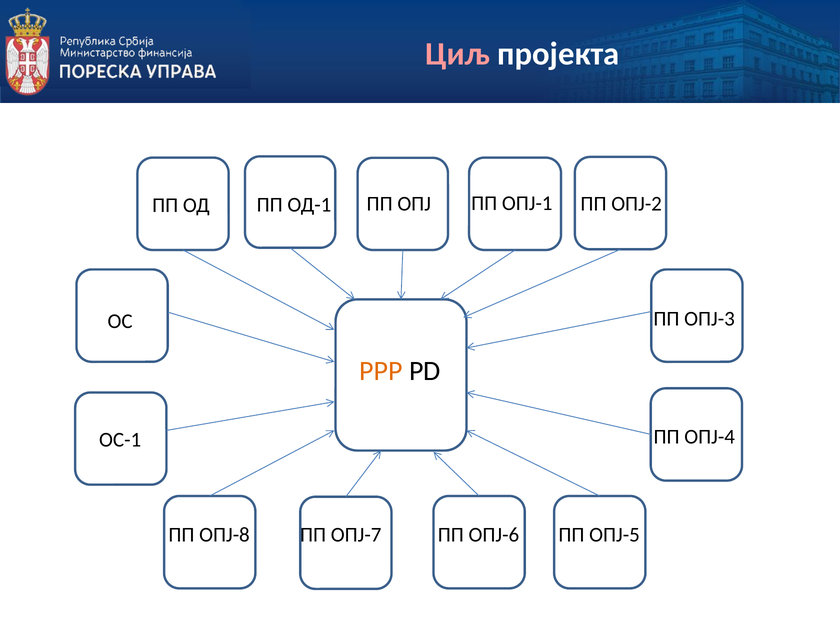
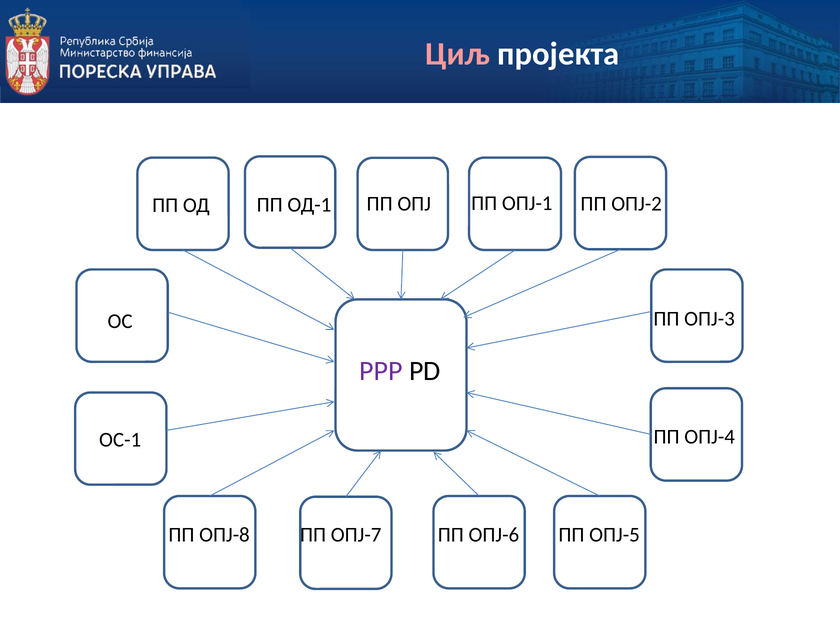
PPP colour: orange -> purple (381, 371)
